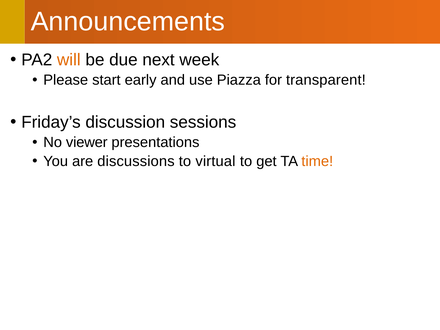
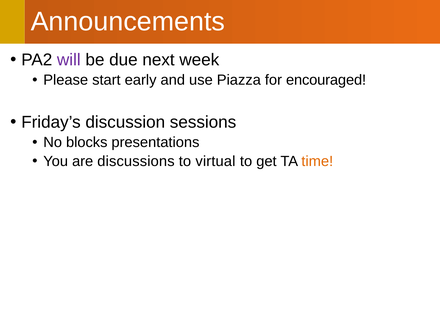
will colour: orange -> purple (69, 60)
transparent: transparent -> encouraged (326, 80)
viewer: viewer -> blocks (87, 142)
